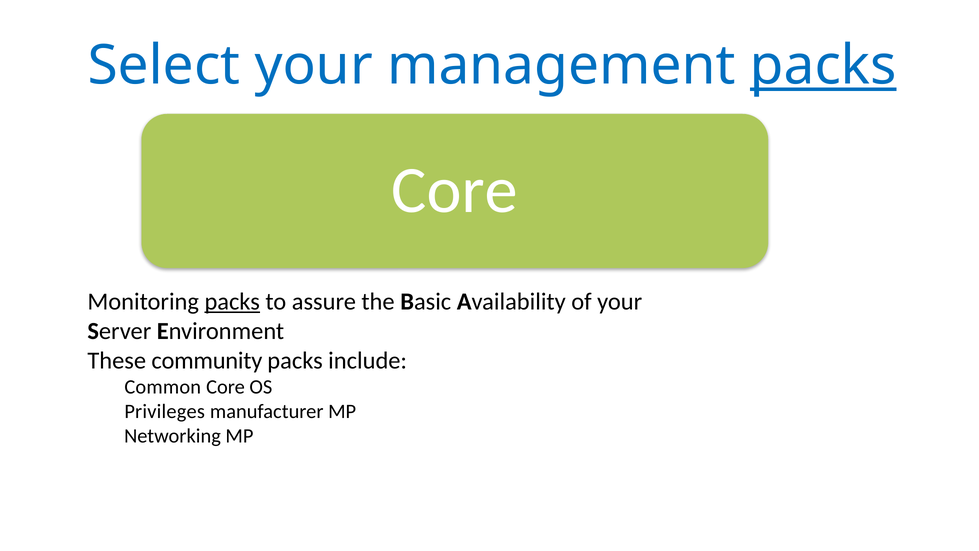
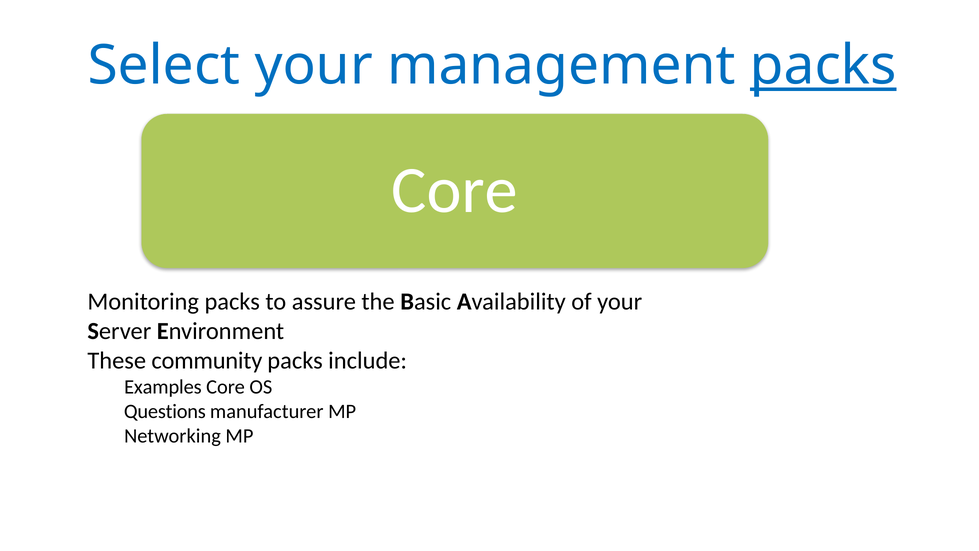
packs underline: present -> none (232, 301)
Common: Common -> Examples (163, 387)
Privileges: Privileges -> Questions (165, 411)
